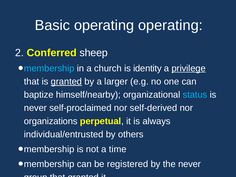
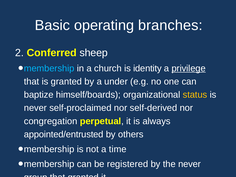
operating operating: operating -> branches (170, 25)
granted underline: present -> none (66, 82)
larger: larger -> under (116, 82)
himself/nearby: himself/nearby -> himself/boards (88, 95)
status colour: light blue -> yellow (195, 95)
organizations: organizations -> congregation (51, 121)
individual/entrusted: individual/entrusted -> appointed/entrusted (64, 134)
